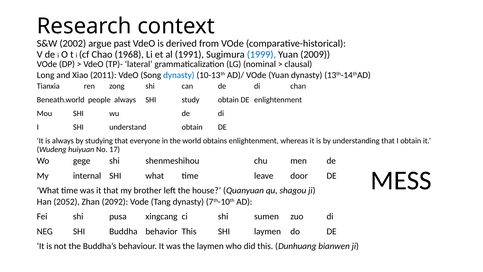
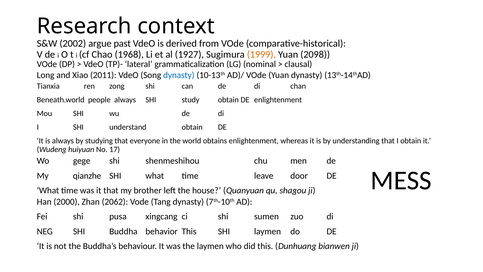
1991: 1991 -> 1927 (189, 54)
1999 colour: blue -> orange (261, 54)
2009: 2009 -> 2098 (315, 54)
internal: internal -> qianzhe (87, 176)
2052: 2052 -> 2000 (67, 201)
2092: 2092 -> 2062 (115, 201)
